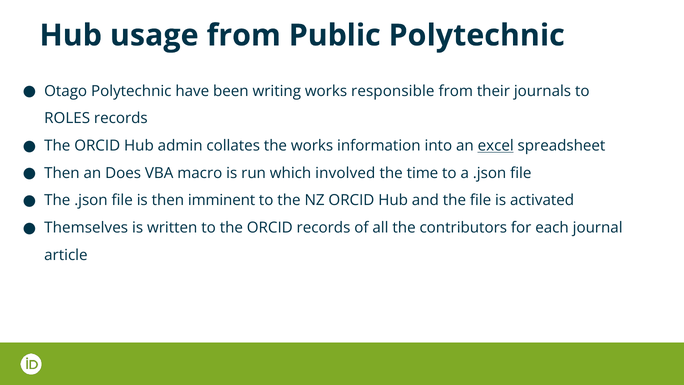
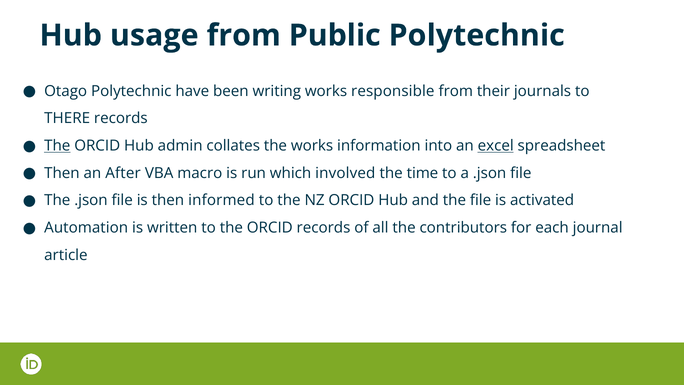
ROLES: ROLES -> THERE (67, 118)
The underline: none -> present (57, 146)
Does: Does -> After (123, 173)
imminent: imminent -> informed (221, 200)
Themselves: Themselves -> Automation (86, 228)
